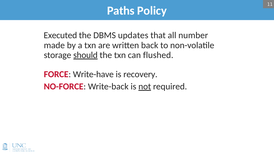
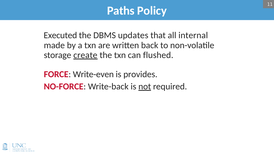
number: number -> internal (193, 35)
should: should -> create (85, 55)
Write-have: Write-have -> Write-even (93, 74)
recovery: recovery -> provides (140, 74)
